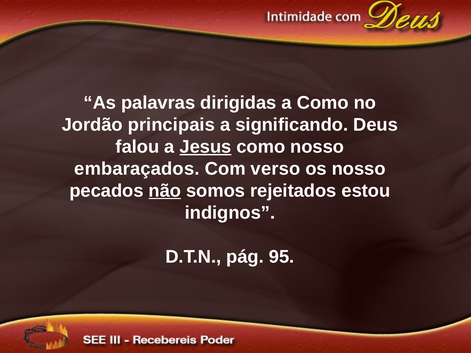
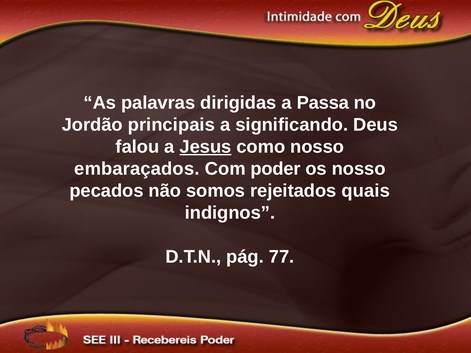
a Como: Como -> Passa (323, 103)
verso: verso -> poder (276, 169)
não underline: present -> none (165, 191)
estou: estou -> quais (366, 191)
95: 95 -> 77 (282, 257)
